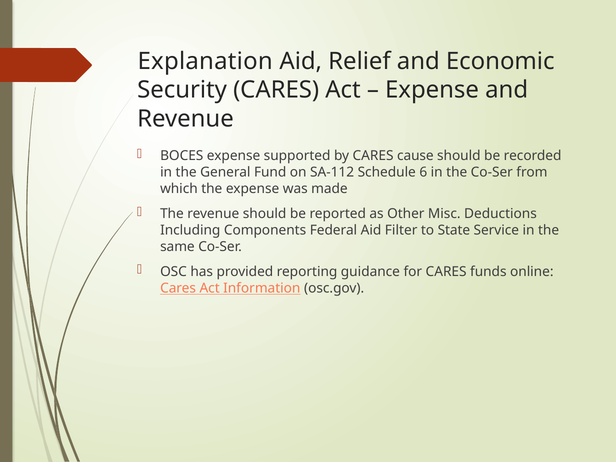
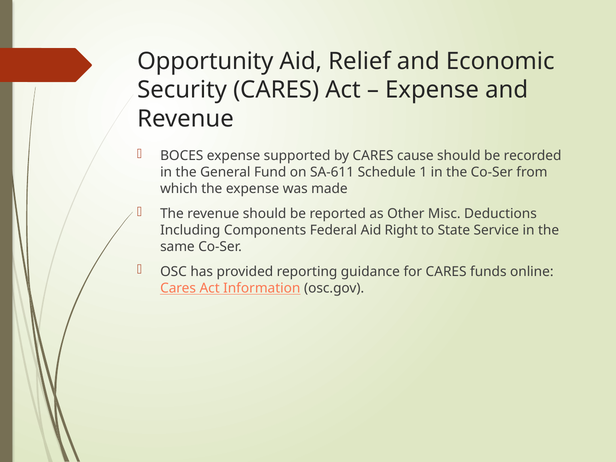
Explanation: Explanation -> Opportunity (205, 61)
SA-112: SA-112 -> SA-611 (332, 172)
6: 6 -> 1 (423, 172)
Filter: Filter -> Right (401, 230)
